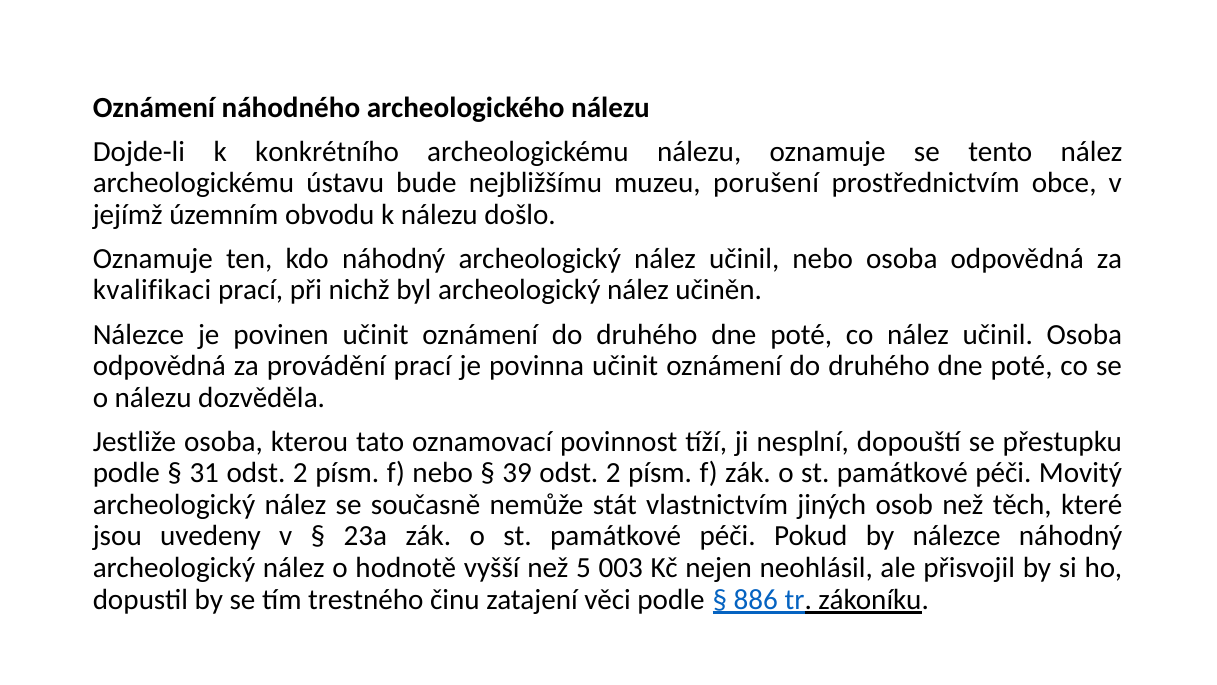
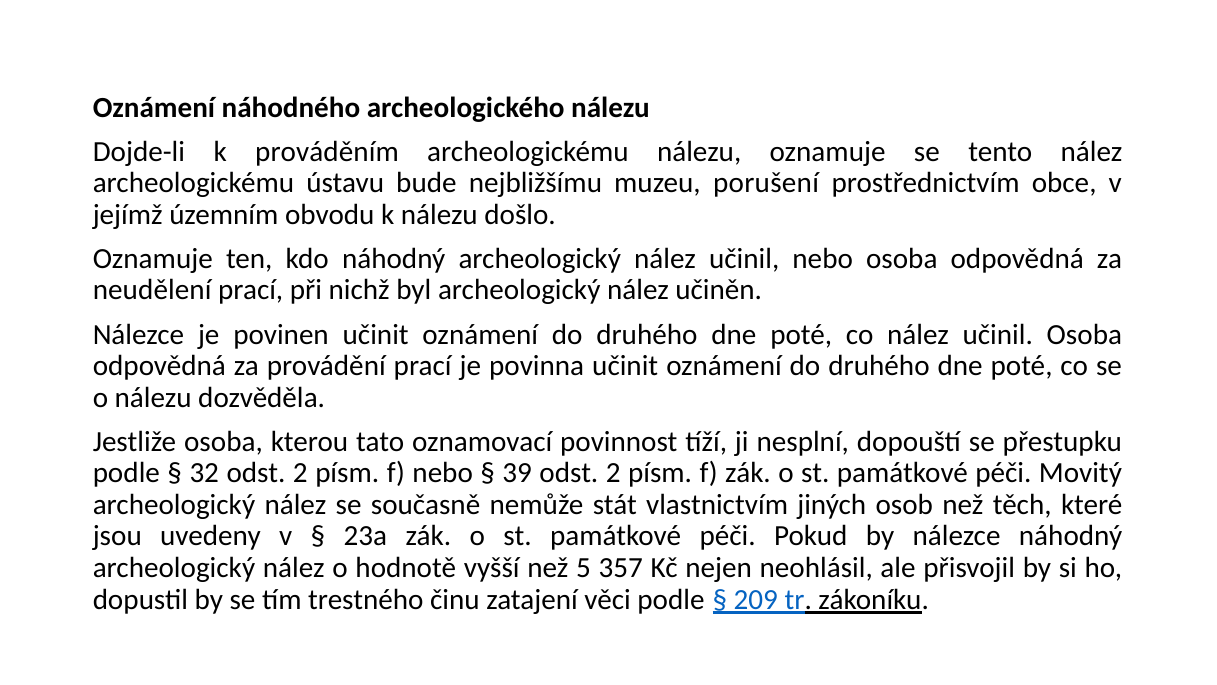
konkrétního: konkrétního -> prováděním (327, 152)
kvalifikaci: kvalifikaci -> neudělení (152, 290)
31: 31 -> 32 (204, 473)
003: 003 -> 357 (621, 567)
886: 886 -> 209 (756, 599)
